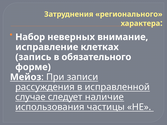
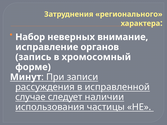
клетках: клетках -> органов (100, 47)
обязательного: обязательного -> хромосомный (96, 57)
Мейоз: Мейоз -> Минут (26, 77)
наличие: наличие -> наличии (104, 97)
